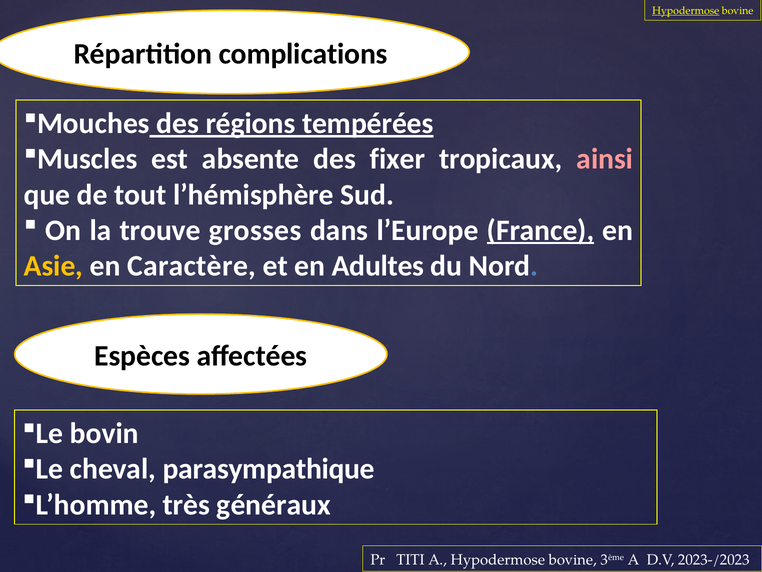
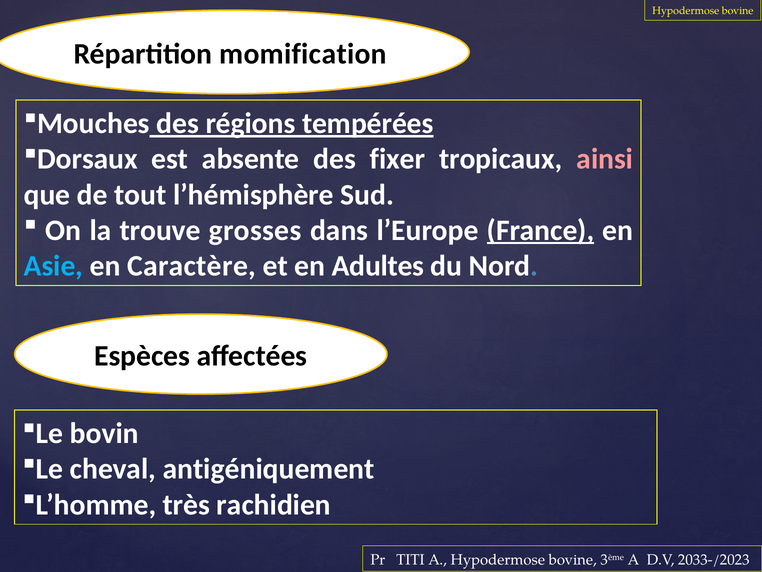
Hypodermose underline: present -> none (686, 11)
complications: complications -> momification (303, 54)
Muscles: Muscles -> Dorsaux (87, 159)
Asie colour: yellow -> light blue (53, 266)
parasympathique: parasympathique -> antigéniquement (269, 469)
généraux: généraux -> rachidien (274, 504)
2023-/2023: 2023-/2023 -> 2033-/2023 (714, 559)
